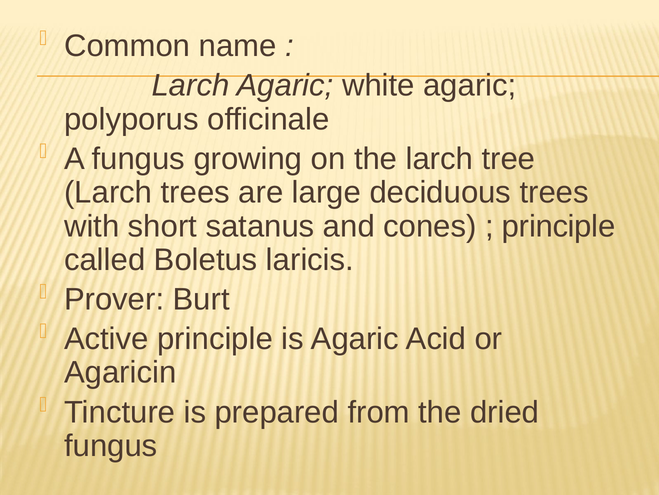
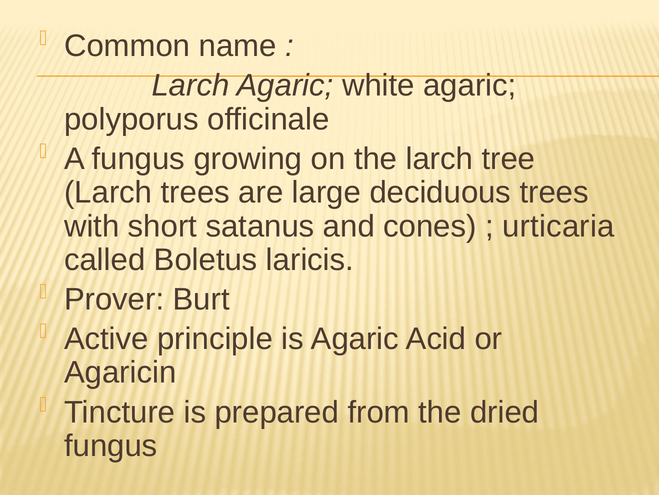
principle: principle -> urticaria (558, 226)
